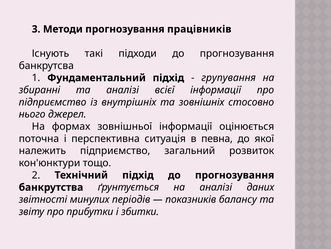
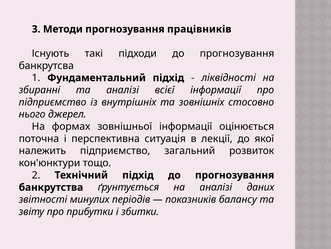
групування: групування -> ліквідності (229, 78)
певна: певна -> лекції (217, 138)
